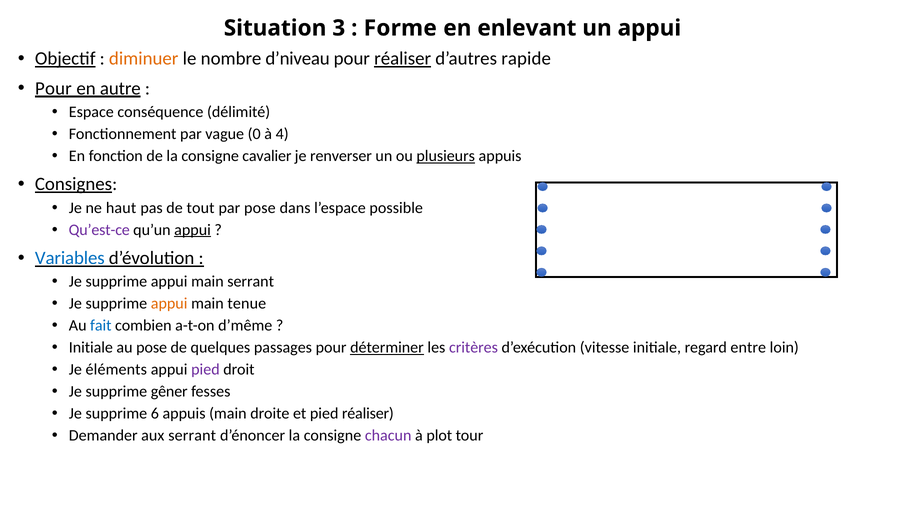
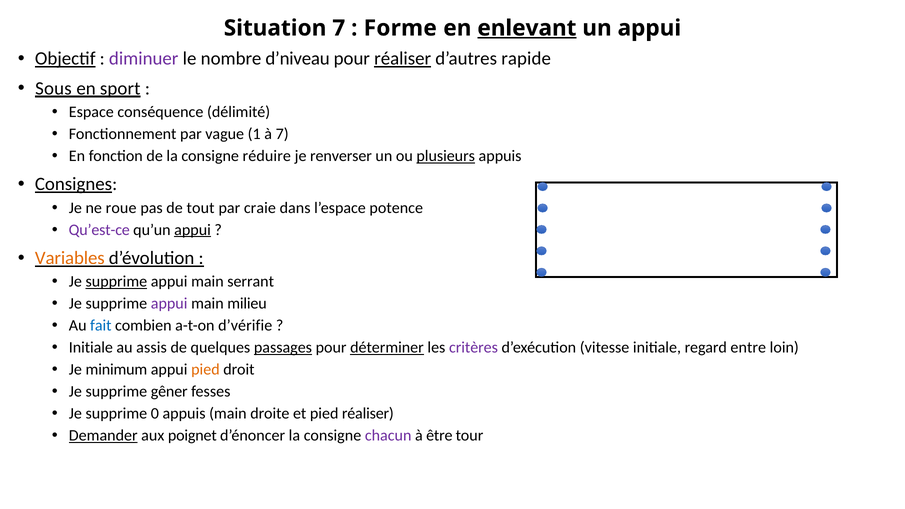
Situation 3: 3 -> 7 (339, 28)
enlevant underline: none -> present (527, 28)
diminuer colour: orange -> purple (144, 59)
Pour: Pour -> Sous (53, 88)
autre: autre -> sport (120, 88)
0: 0 -> 1 (254, 134)
à 4: 4 -> 7 (282, 134)
cavalier: cavalier -> réduire (267, 156)
haut: haut -> roue (121, 208)
par pose: pose -> craie (260, 208)
possible: possible -> potence (396, 208)
Variables colour: blue -> orange (70, 258)
supprime underline: none -> present (116, 282)
appui colour: orange -> purple (169, 304)
tenue: tenue -> milieu (247, 304)
d’même: d’même -> d’vérifie (245, 326)
au pose: pose -> assis (152, 348)
passages underline: none -> present (283, 348)
éléments: éléments -> minimum (116, 370)
pied colour: purple -> orange (205, 370)
6: 6 -> 0 (155, 414)
Demander underline: none -> present (103, 436)
aux serrant: serrant -> poignet (192, 436)
plot: plot -> être (439, 436)
